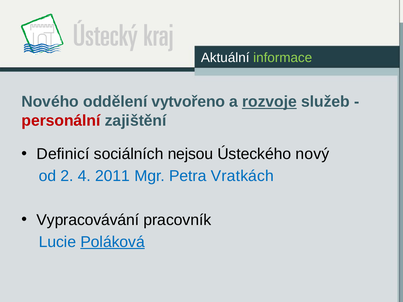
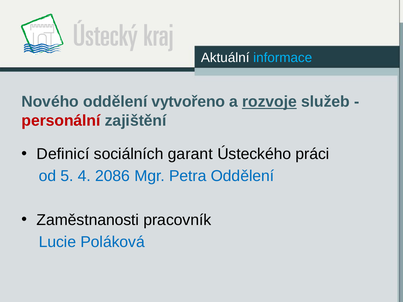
informace colour: light green -> light blue (283, 58)
nejsou: nejsou -> garant (190, 154)
nový: nový -> práci (312, 154)
2: 2 -> 5 (67, 176)
2011: 2011 -> 2086 (113, 176)
Petra Vratkách: Vratkách -> Oddělení (243, 176)
Vypracovávání: Vypracovávání -> Zaměstnanosti (88, 220)
Poláková underline: present -> none (113, 242)
